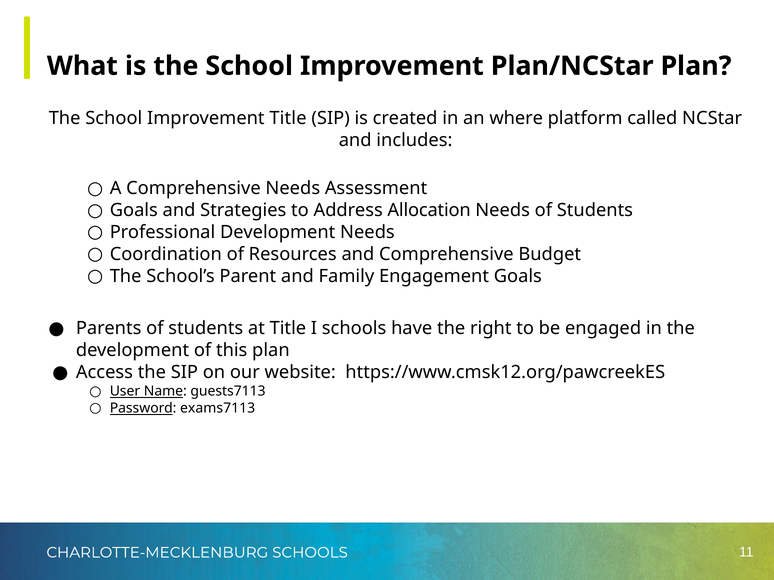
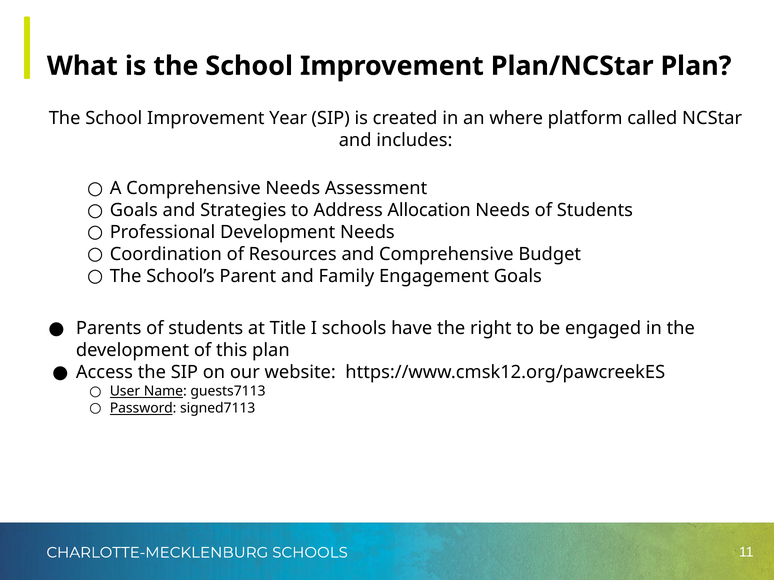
Improvement Title: Title -> Year (288, 118)
exams7113: exams7113 -> signed7113 (218, 408)
